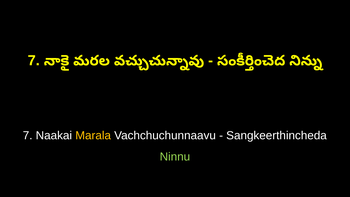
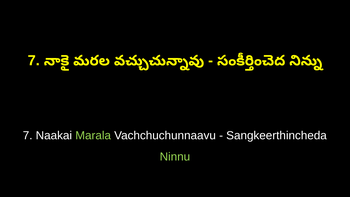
Marala colour: yellow -> light green (93, 136)
